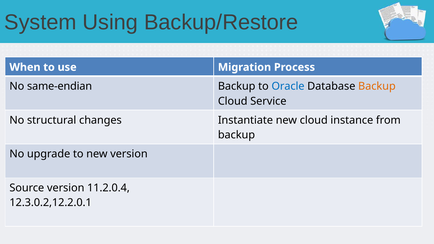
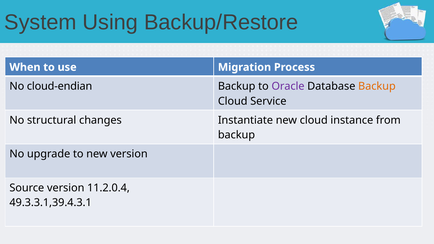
same-endian: same-endian -> cloud-endian (60, 86)
Oracle colour: blue -> purple (288, 86)
12.3.0.2,12.2.0.1: 12.3.0.2,12.2.0.1 -> 49.3.3.1,39.4.3.1 (51, 203)
